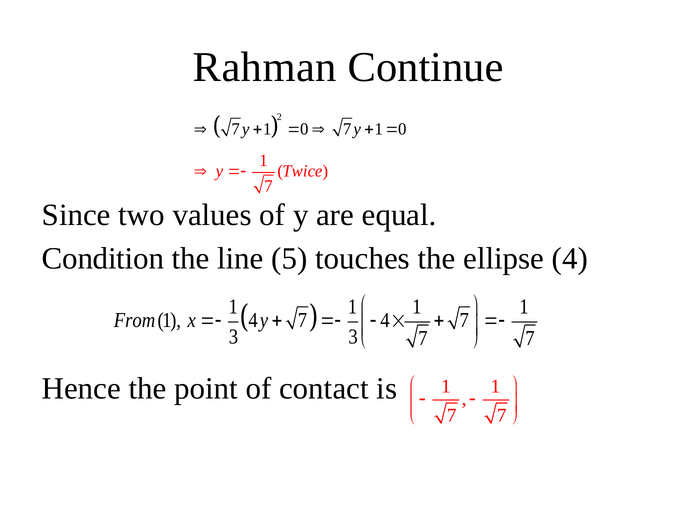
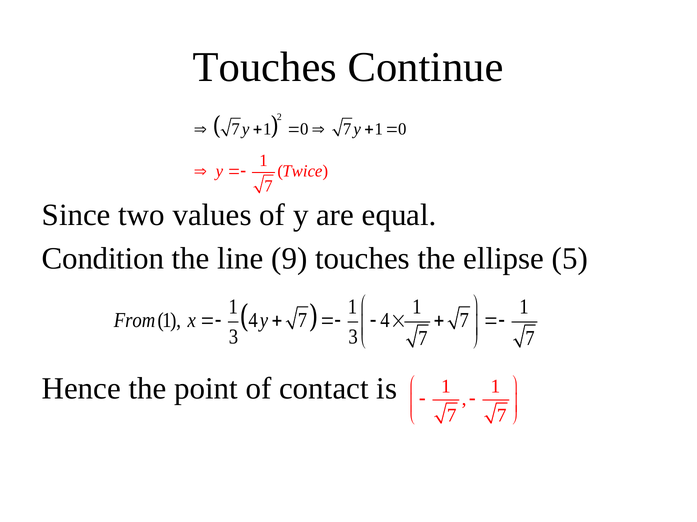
Rahman: Rahman -> Touches (265, 67)
5: 5 -> 9 (289, 259)
ellipse 4: 4 -> 5 (570, 259)
